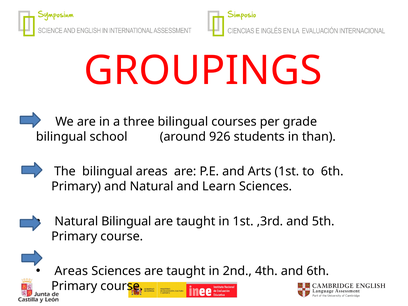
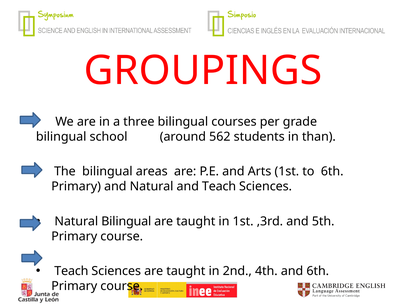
926: 926 -> 562 (220, 137)
and Learn: Learn -> Teach (219, 186)
Areas: Areas -> Teach (71, 271)
